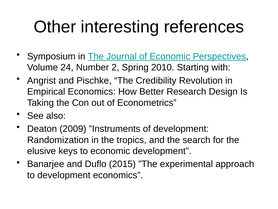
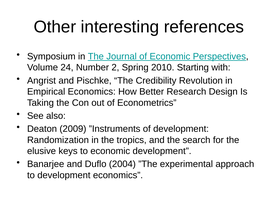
2015: 2015 -> 2004 (122, 164)
